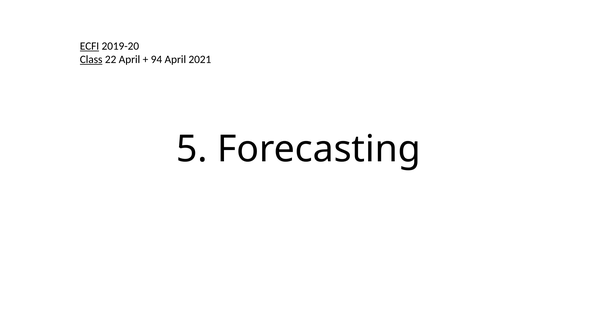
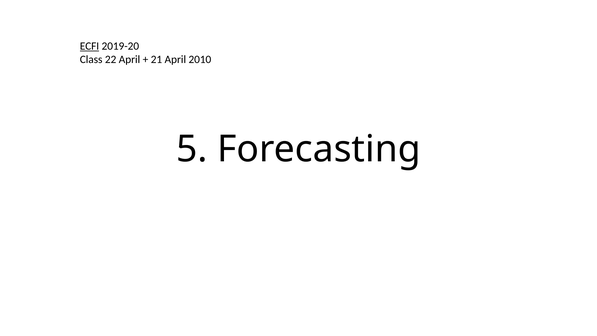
Class underline: present -> none (91, 59)
94: 94 -> 21 (156, 59)
2021: 2021 -> 2010 (200, 59)
